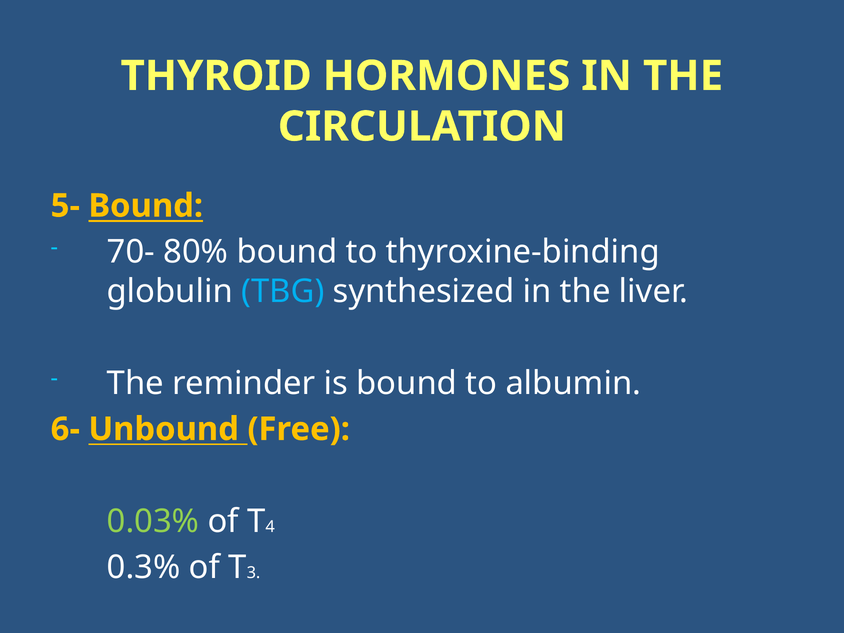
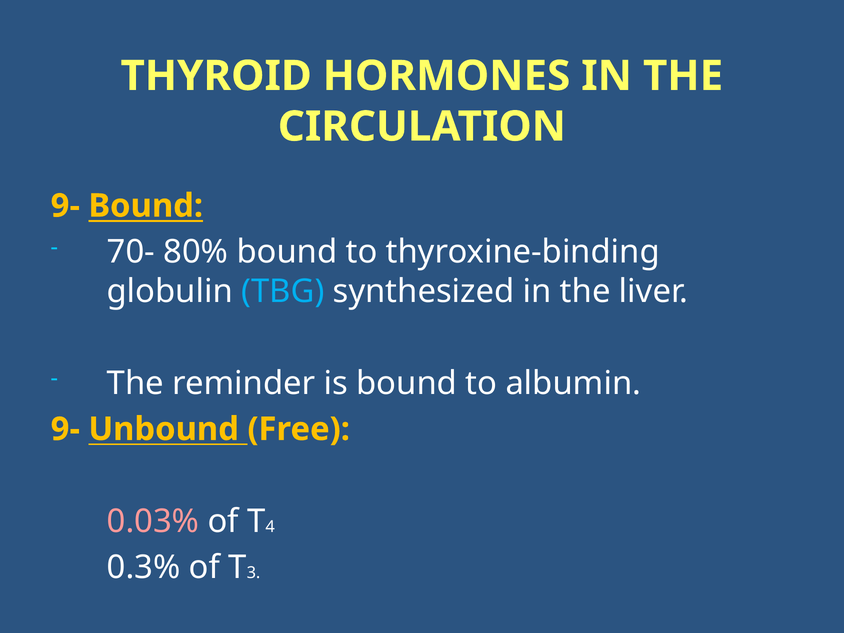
5-: 5- -> 9- (65, 206)
6-: 6- -> 9- (65, 429)
0.03% colour: light green -> pink (153, 521)
